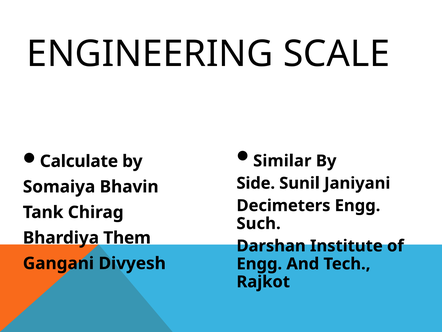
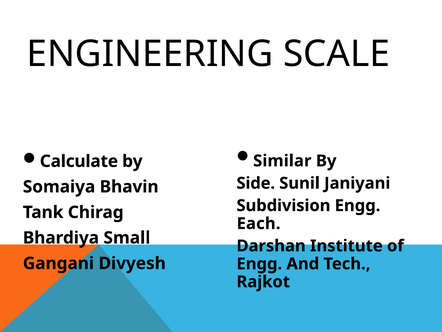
Decimeters: Decimeters -> Subdivision (283, 205)
Such: Such -> Each (259, 223)
Them: Them -> Small (127, 238)
